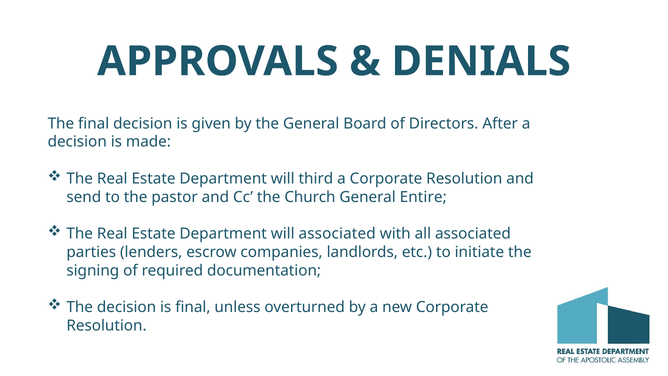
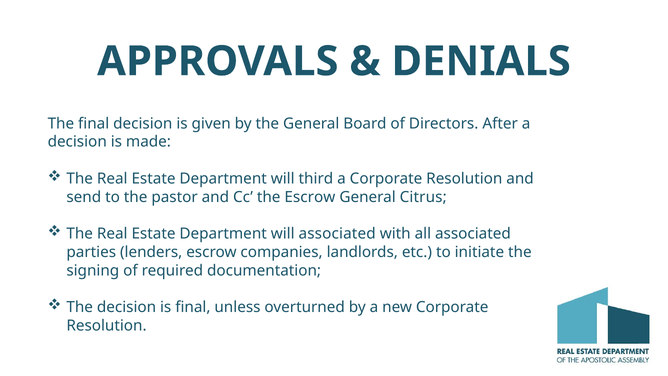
the Church: Church -> Escrow (310, 197)
Entire: Entire -> Citrus (423, 197)
